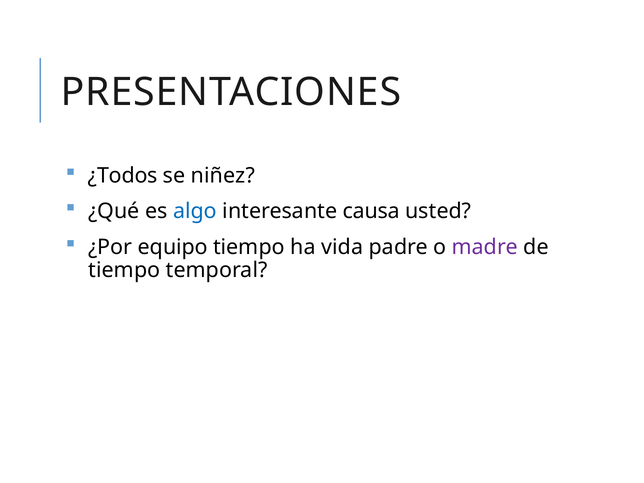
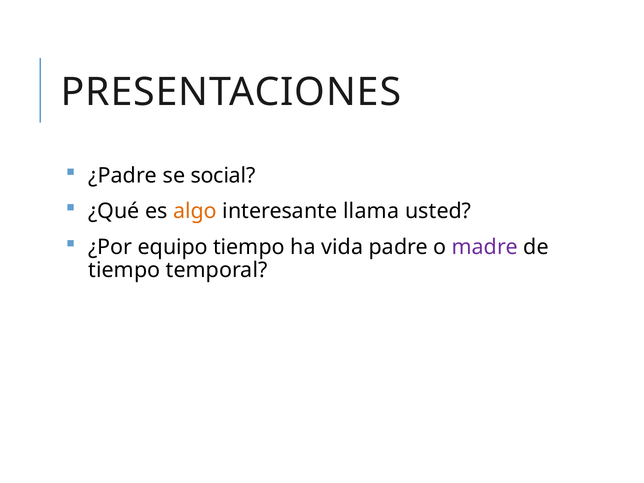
¿Todos: ¿Todos -> ¿Padre (123, 176)
niñez: niñez -> social (223, 176)
algo colour: blue -> orange (195, 211)
causa: causa -> llama (371, 211)
